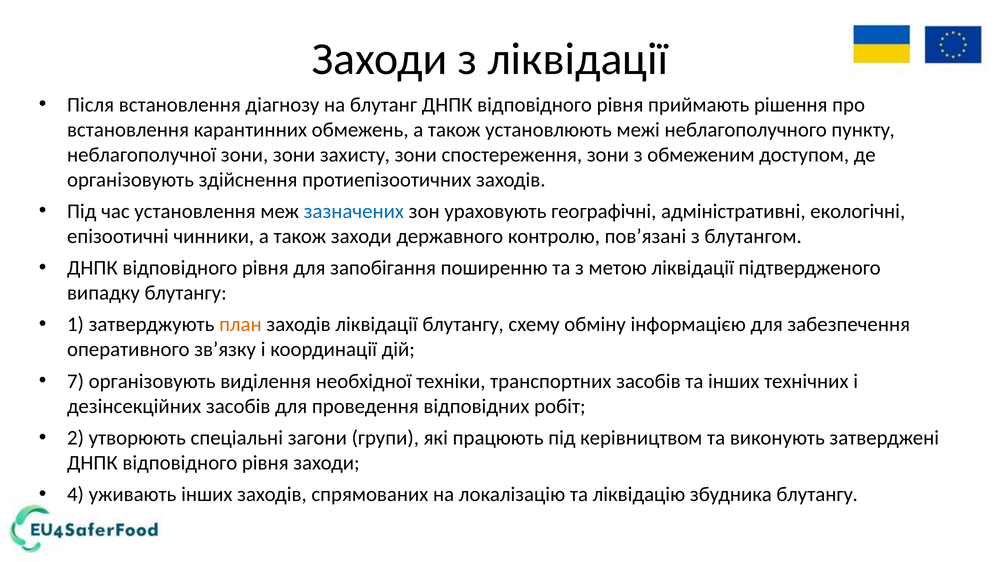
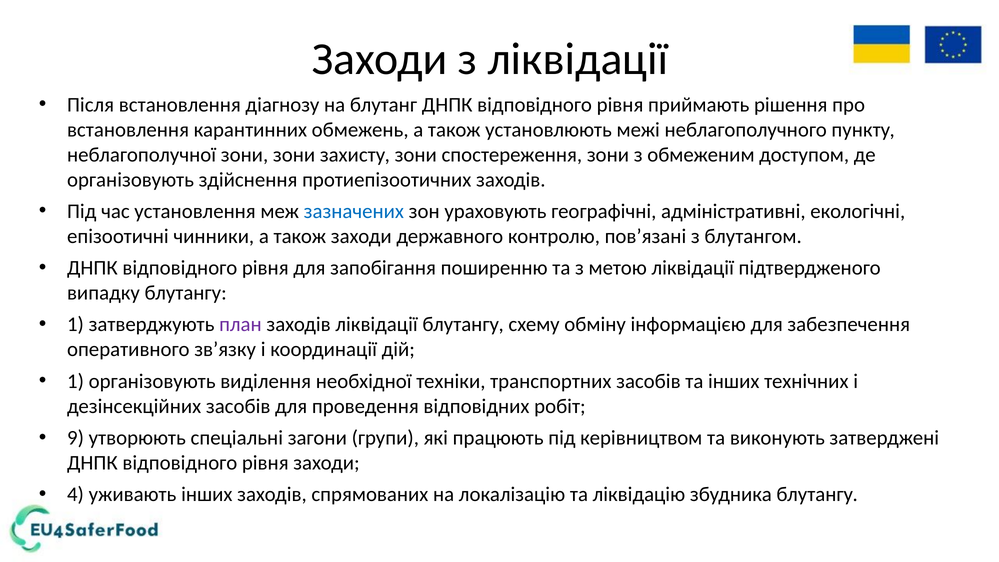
план colour: orange -> purple (240, 325)
7: 7 -> 1 (76, 381)
2: 2 -> 9 (76, 438)
